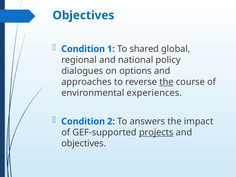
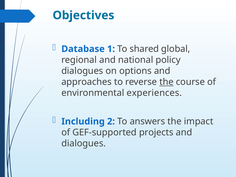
Condition: Condition -> Database (83, 49)
Condition: Condition -> Including (83, 121)
projects underline: present -> none (156, 132)
objectives: objectives -> dialogues (84, 143)
